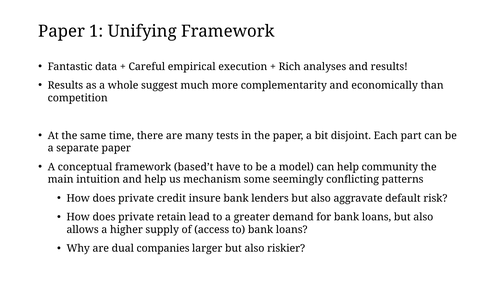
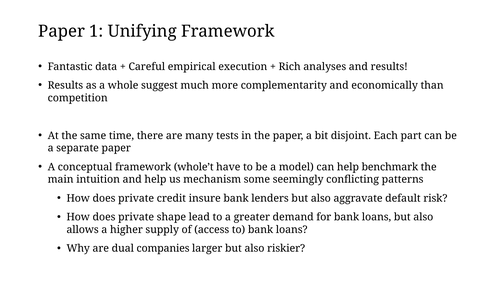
based’t: based’t -> whole’t (194, 167)
community: community -> benchmark (390, 167)
retain: retain -> shape (171, 217)
